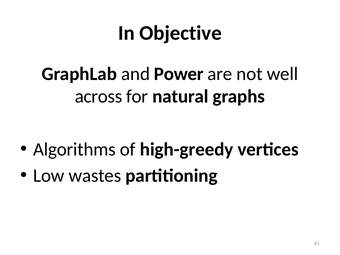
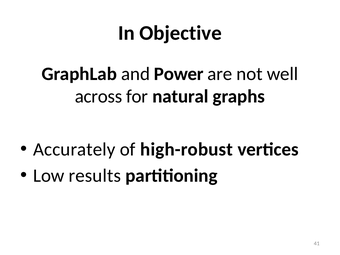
Algorithms: Algorithms -> Accurately (74, 149)
high-greedy: high-greedy -> high-robust (187, 149)
wastes: wastes -> results (95, 176)
